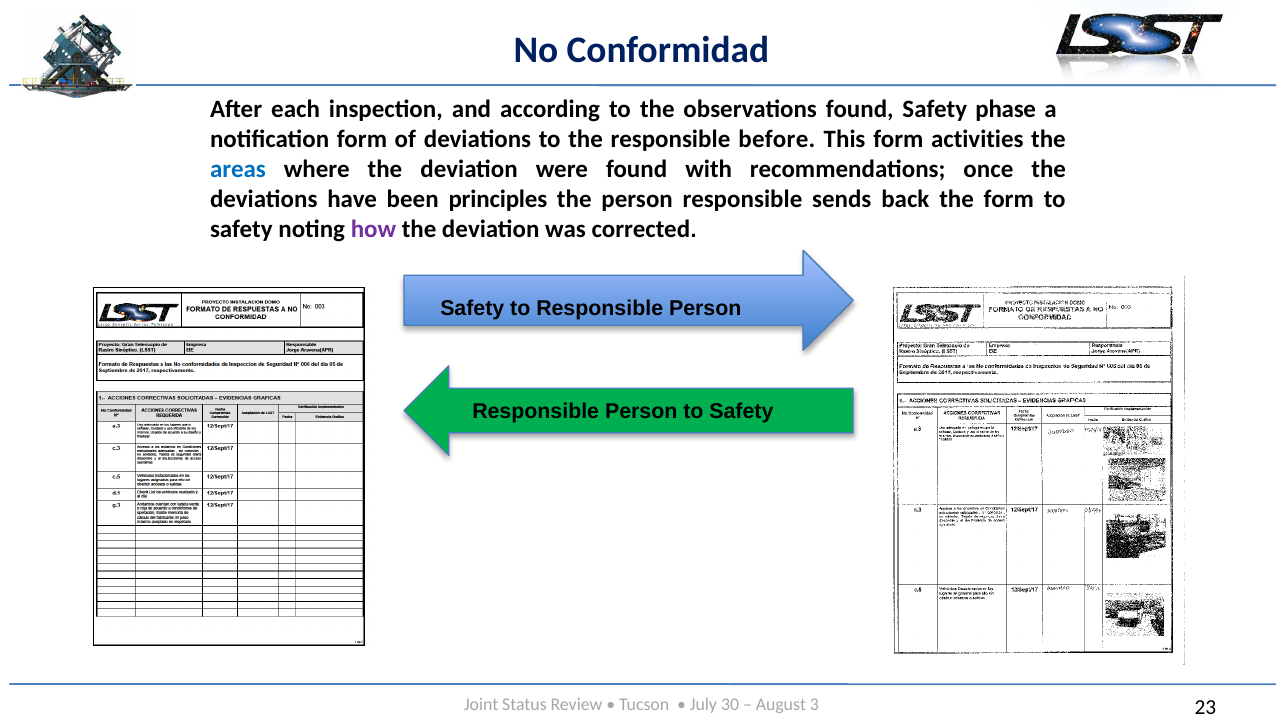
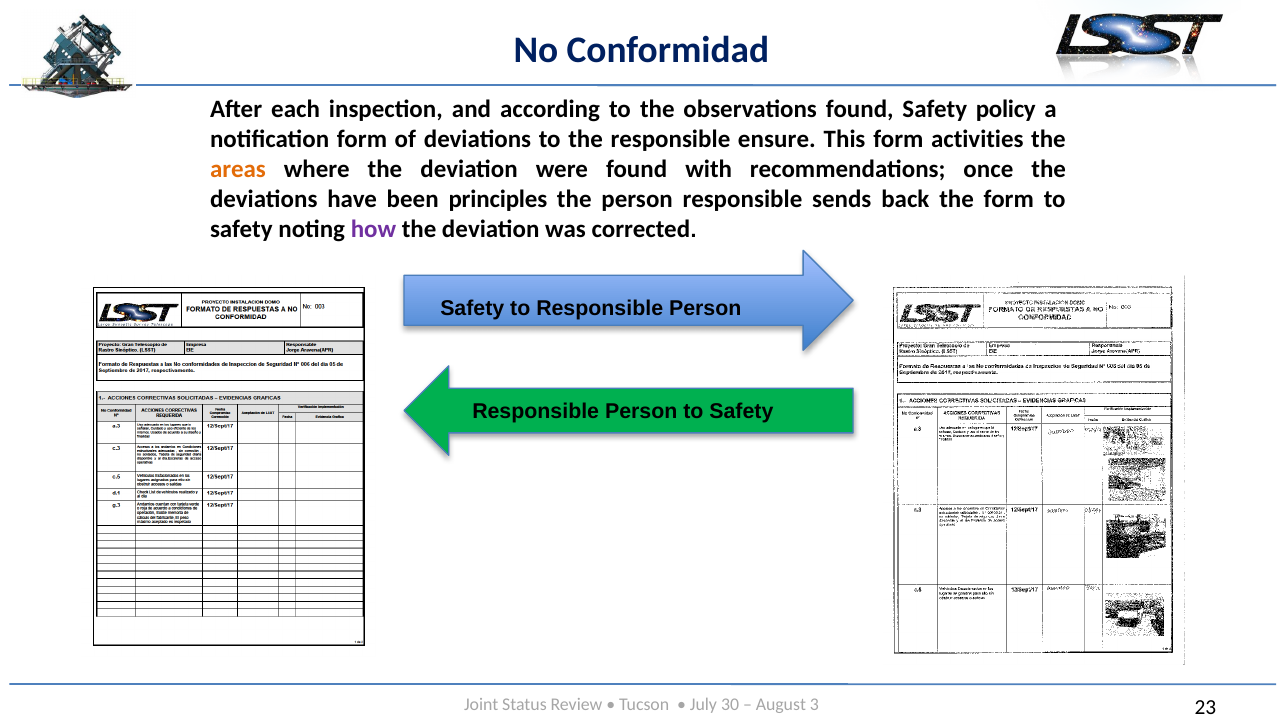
phase: phase -> policy (1006, 109)
before: before -> ensure (777, 139)
areas colour: blue -> orange (238, 169)
